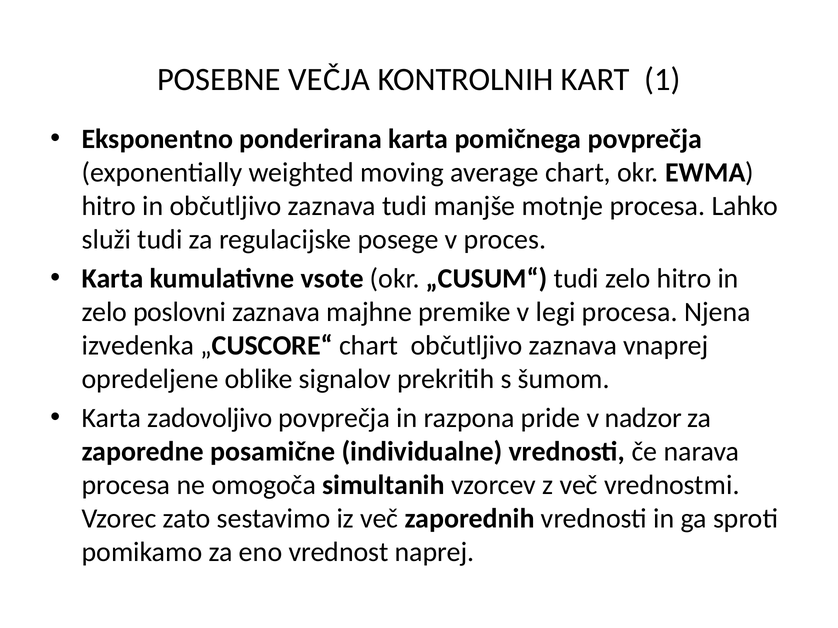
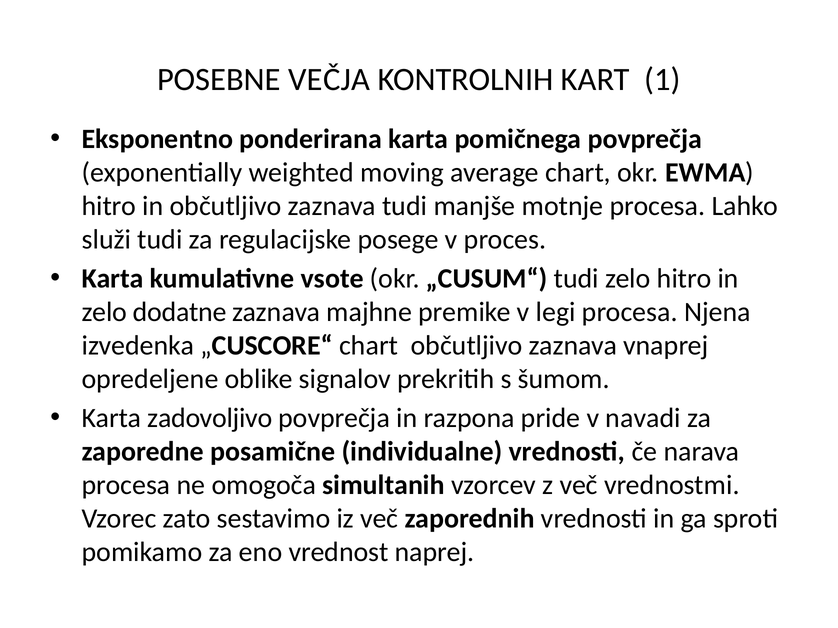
poslovni: poslovni -> dodatne (180, 312)
nadzor: nadzor -> navadi (643, 418)
